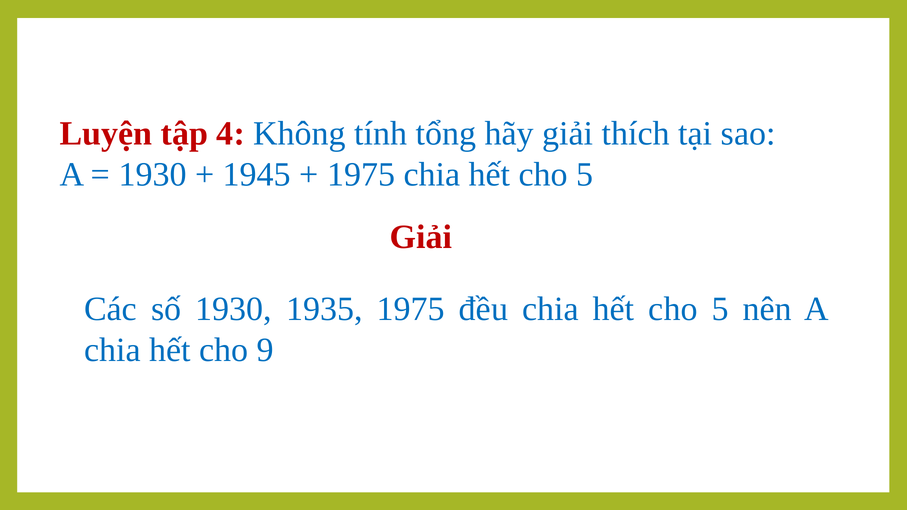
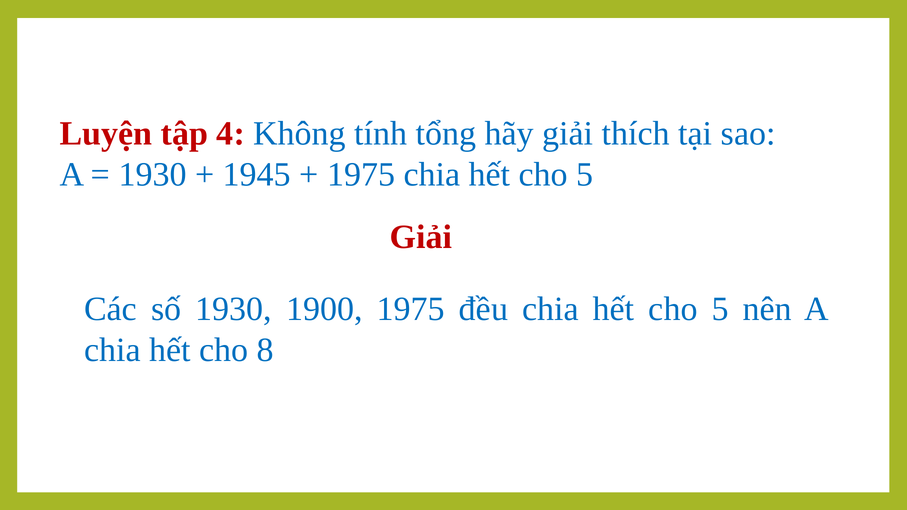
1935: 1935 -> 1900 (324, 309)
9: 9 -> 8 (265, 350)
